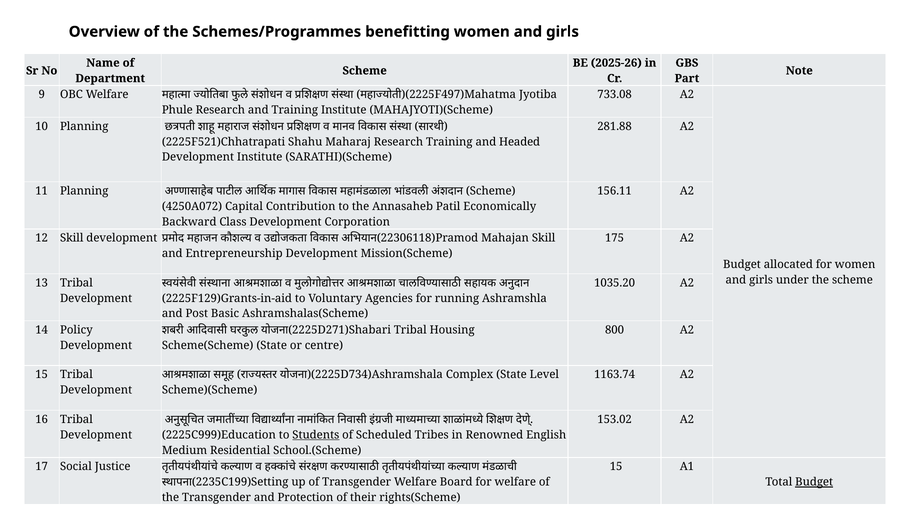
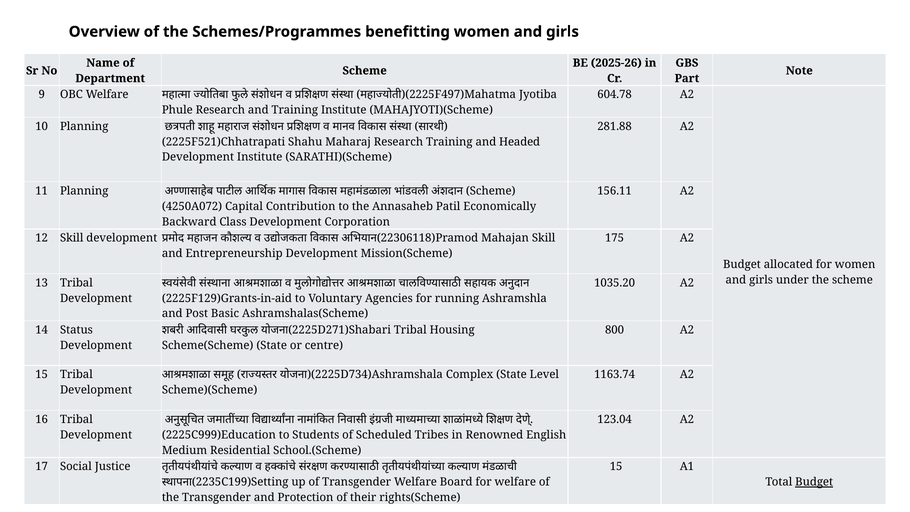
733.08: 733.08 -> 604.78 (615, 95)
Policy: Policy -> Status (76, 330)
153.02: 153.02 -> 123.04 (615, 419)
Students underline: present -> none (316, 435)
